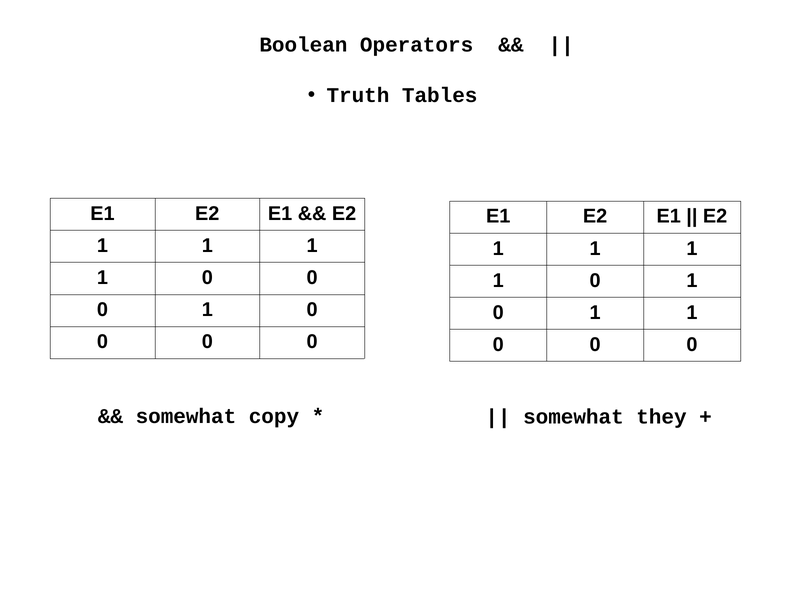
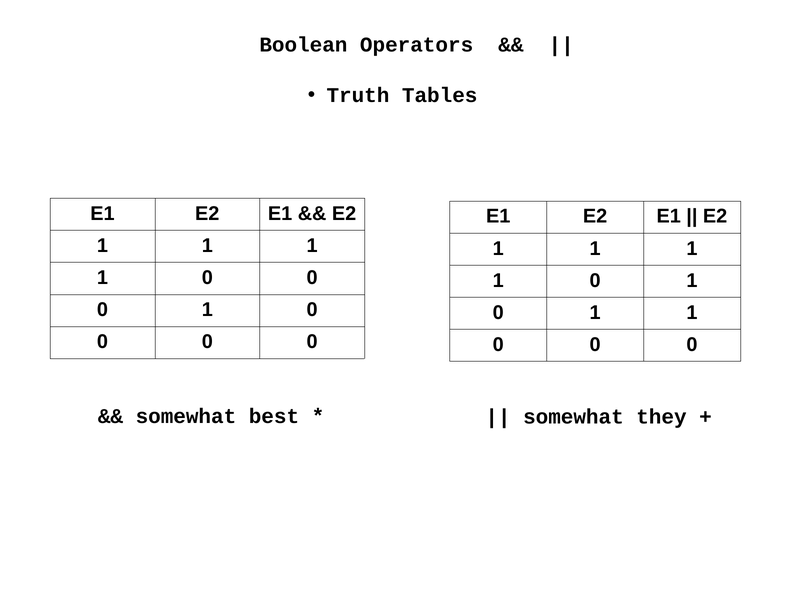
copy: copy -> best (274, 416)
